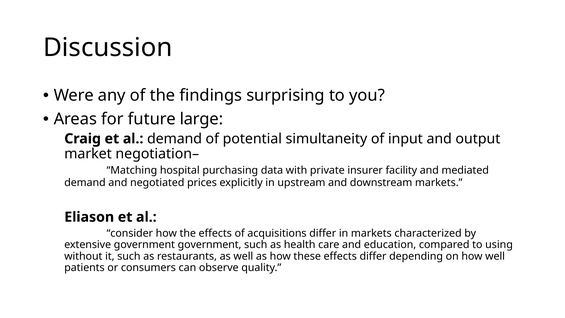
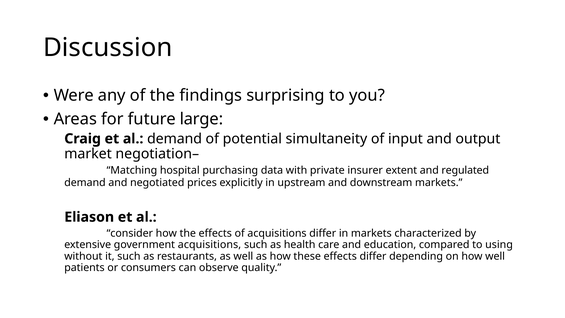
facility: facility -> extent (401, 170)
mediated: mediated -> regulated (465, 170)
government government: government -> acquisitions (209, 245)
